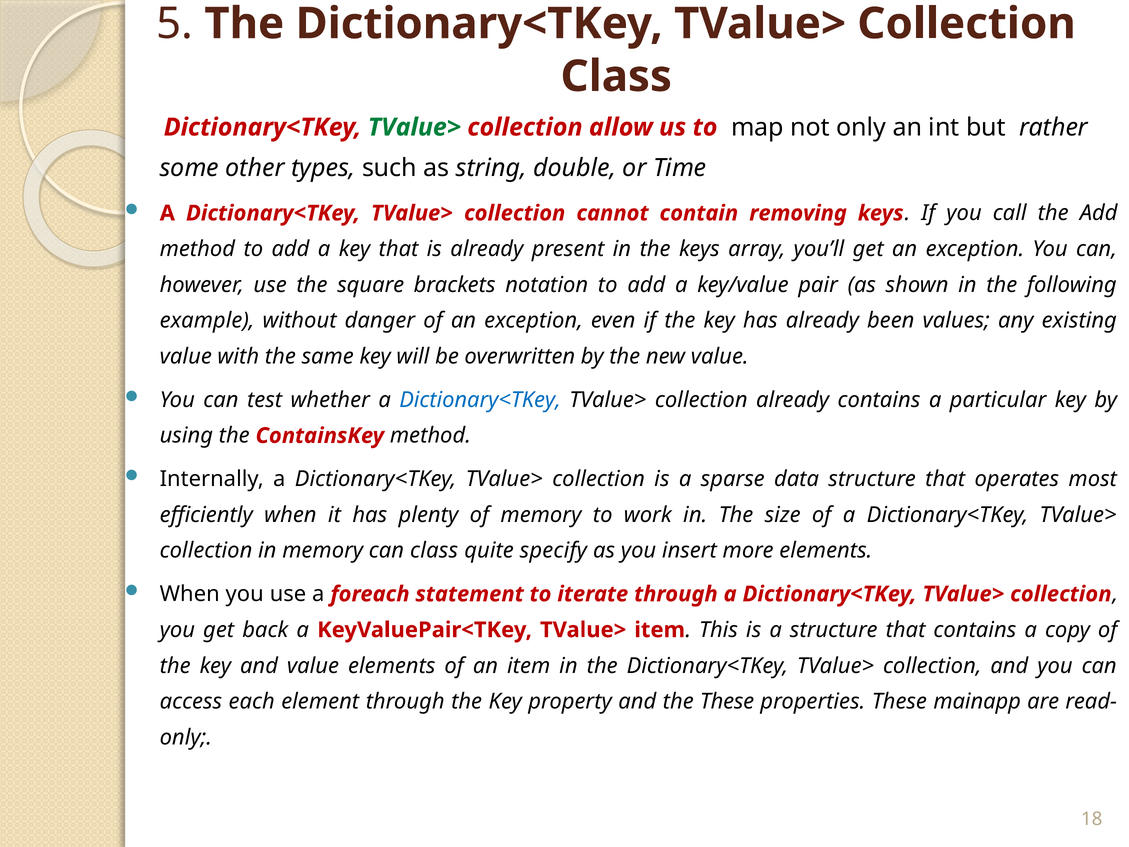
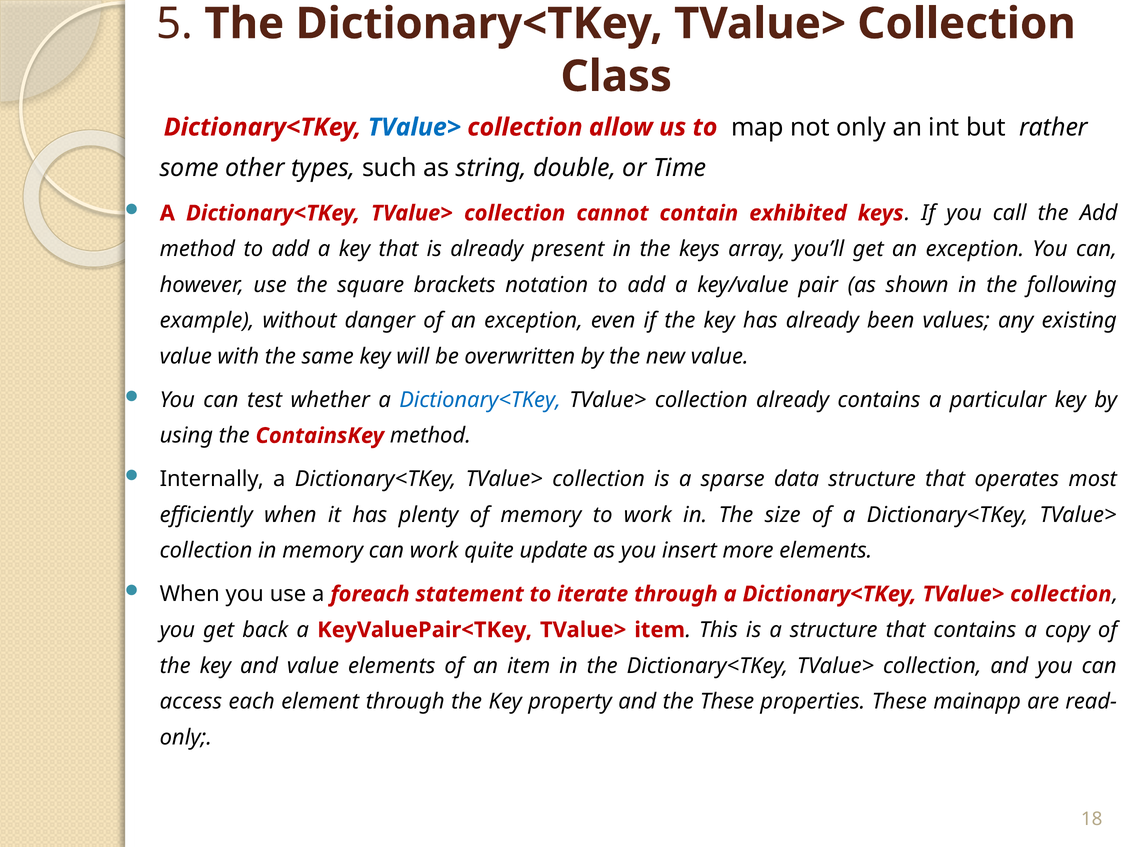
TValue> colour: green -> blue (414, 127)
removing: removing -> exhibited (798, 213)
can class: class -> work (434, 551)
specify: specify -> update (554, 551)
